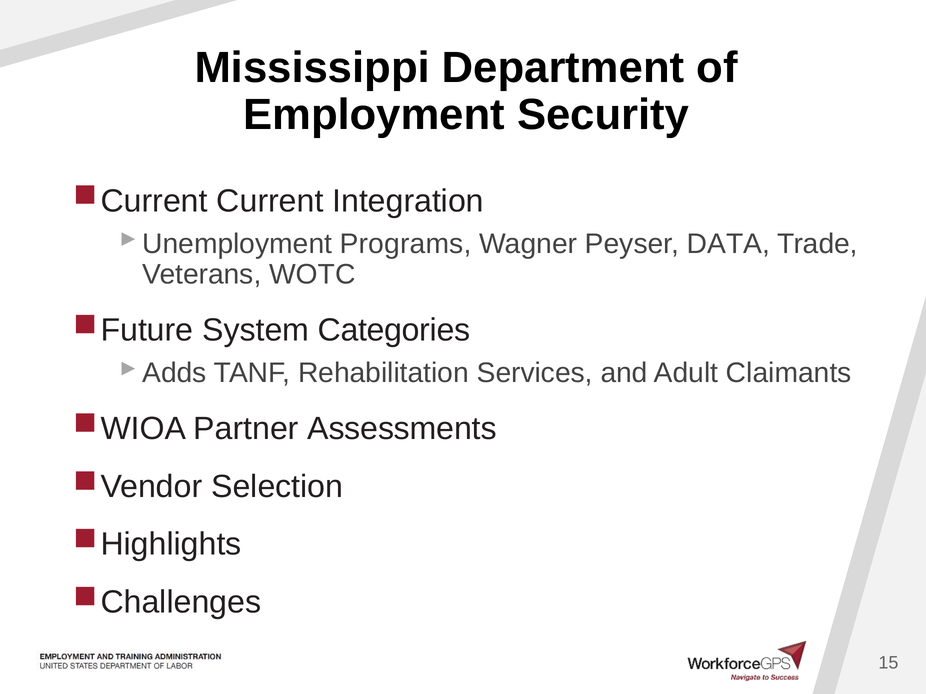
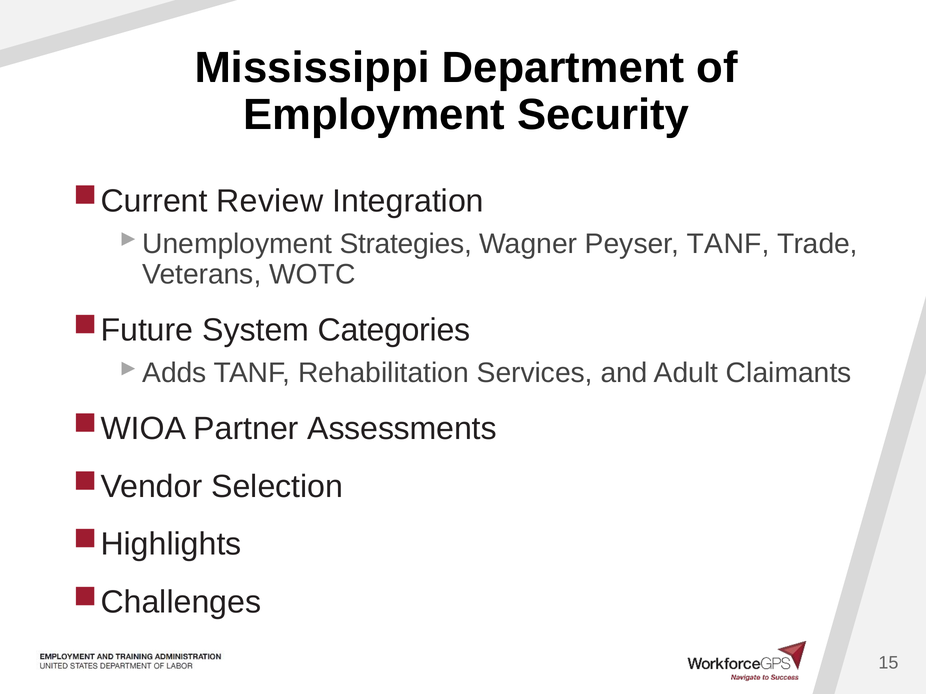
Current: Current -> Review (270, 201)
Programs: Programs -> Strategies (406, 244)
Peyser DATA: DATA -> TANF (728, 244)
